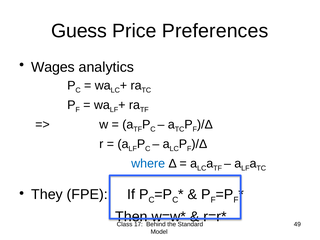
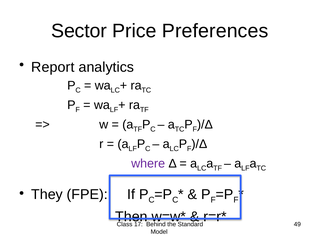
Guess: Guess -> Sector (79, 31)
Wages: Wages -> Report (53, 67)
where colour: blue -> purple (148, 163)
